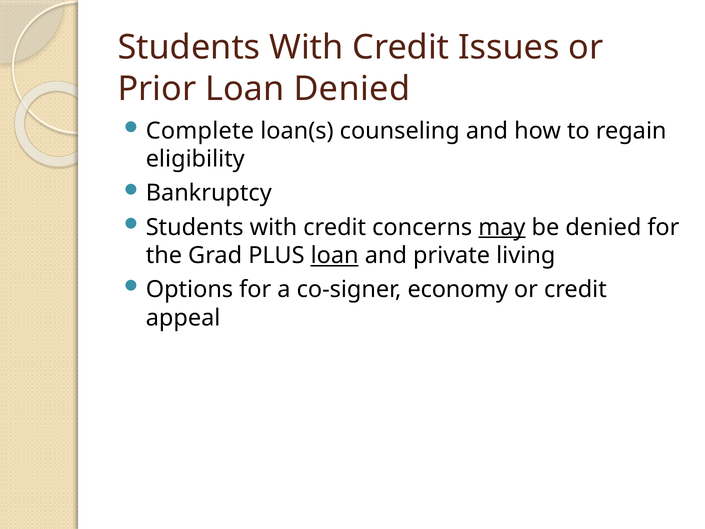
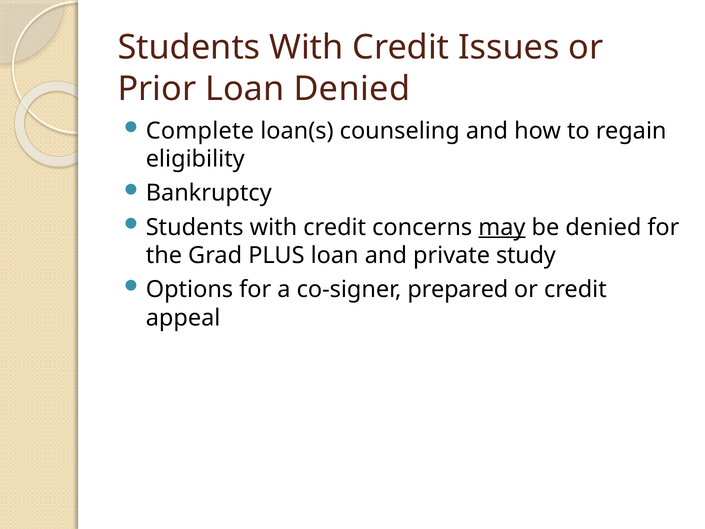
loan underline: present -> none (335, 255)
living: living -> study (526, 255)
economy: economy -> prepared (458, 290)
